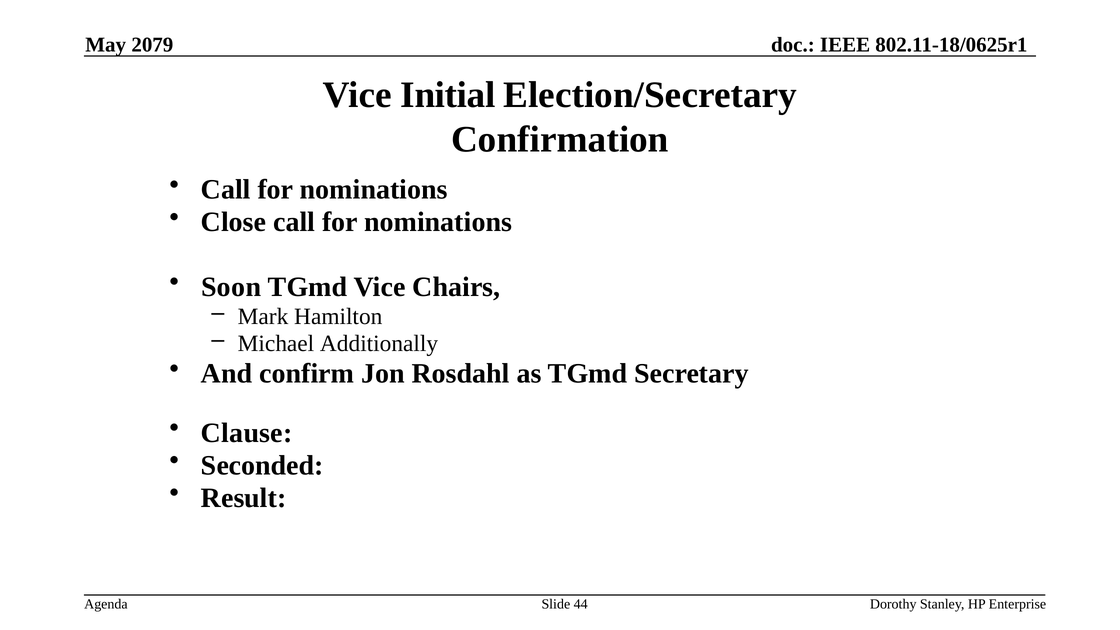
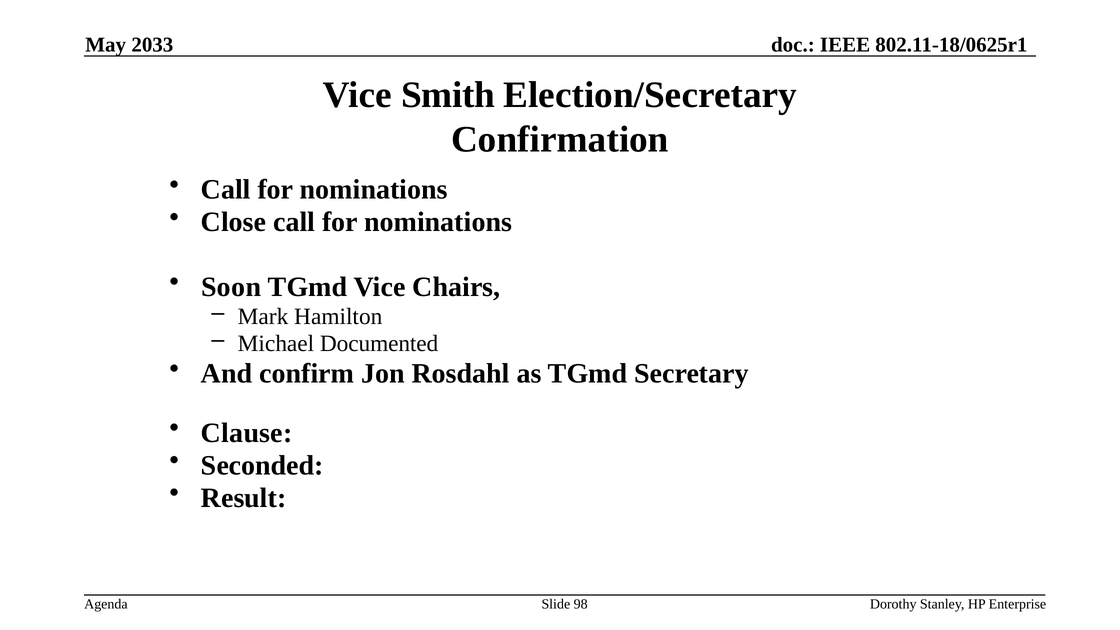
2079: 2079 -> 2033 (152, 45)
Initial: Initial -> Smith (448, 95)
Additionally: Additionally -> Documented (379, 344)
44: 44 -> 98 (581, 604)
